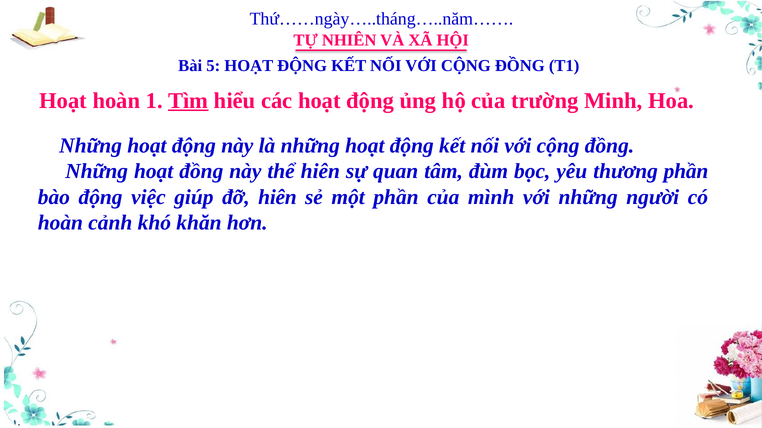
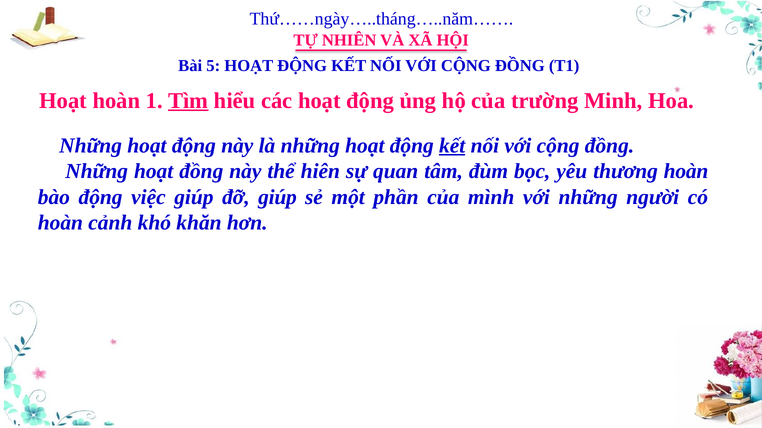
kết underline: none -> present (452, 146)
thương phần: phần -> hoàn (686, 171)
đỡ hiên: hiên -> giúp (277, 197)
